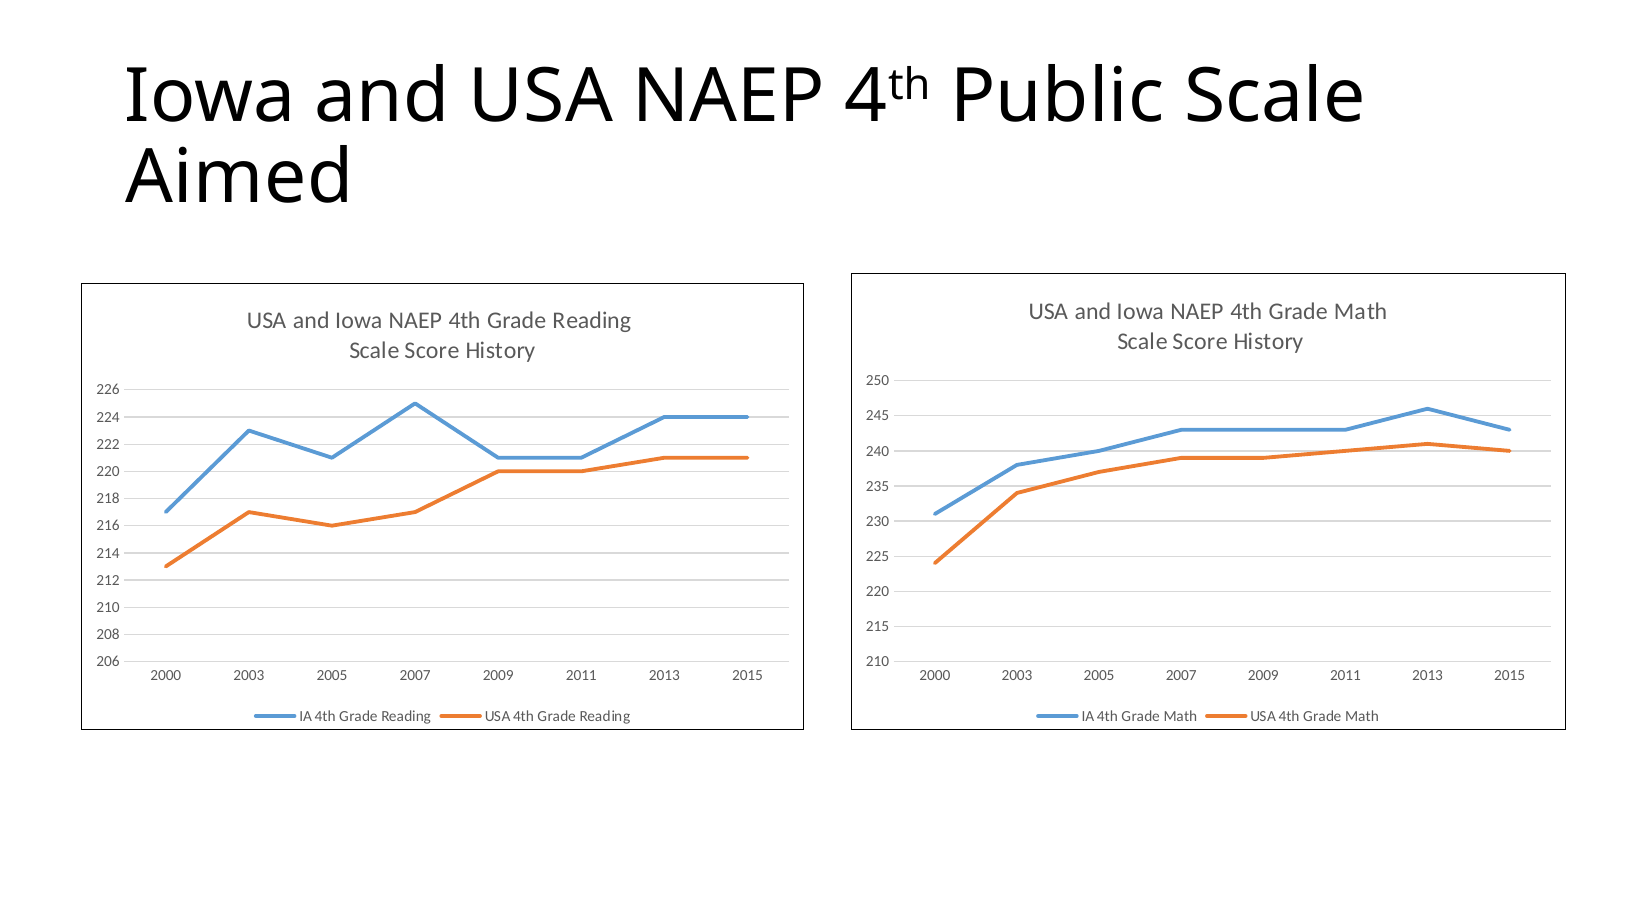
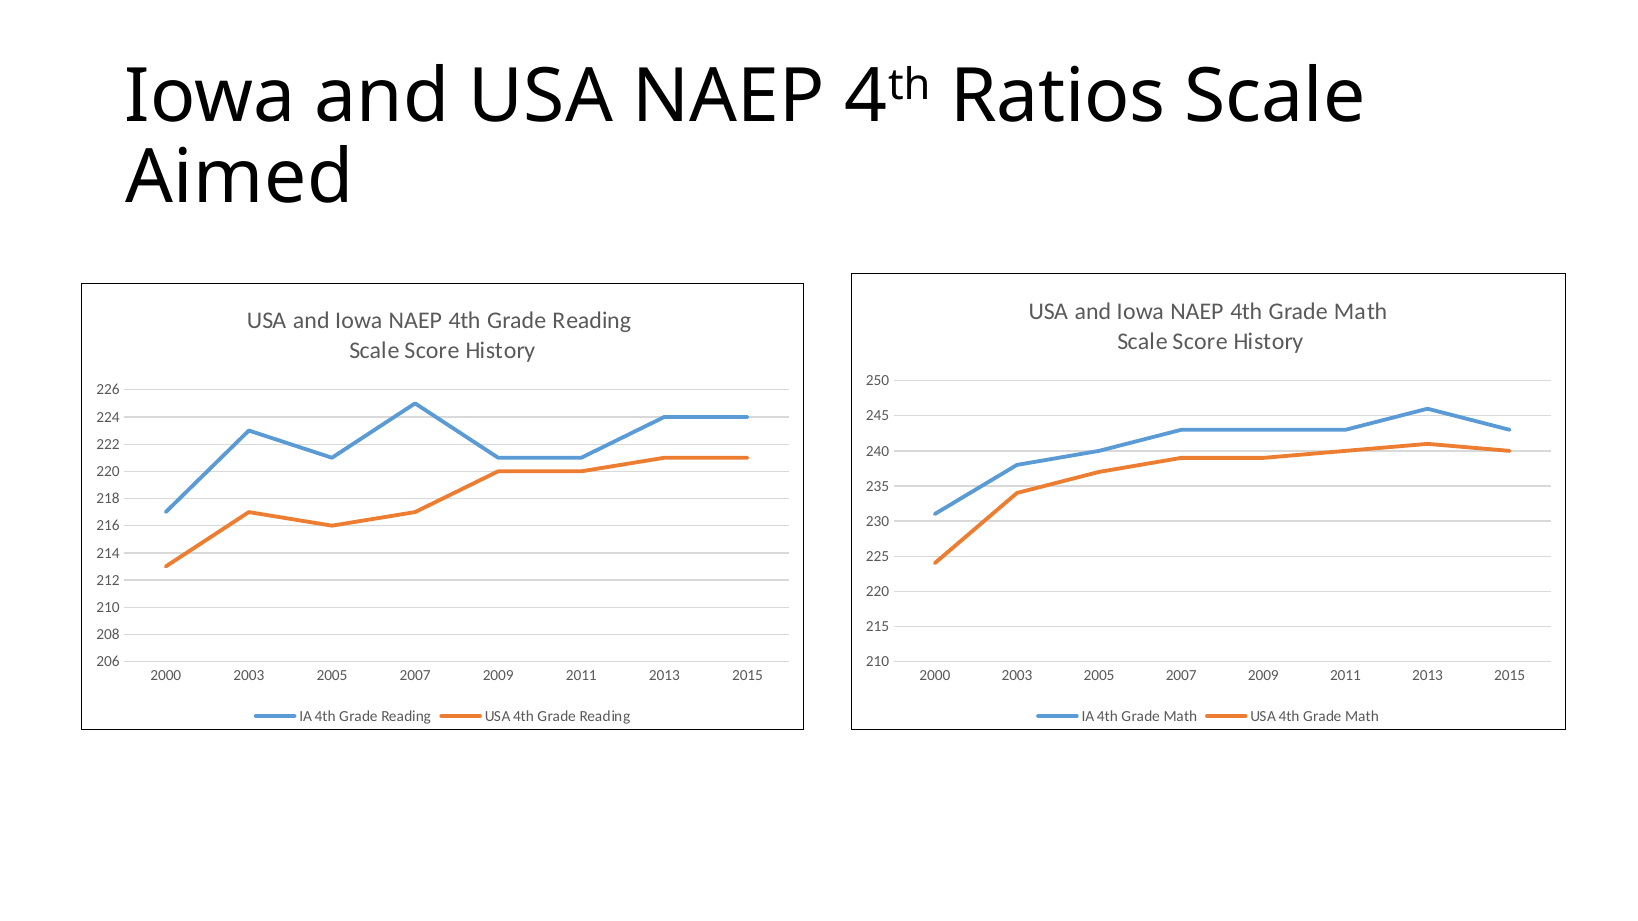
Public: Public -> Ratios (1058, 97)
